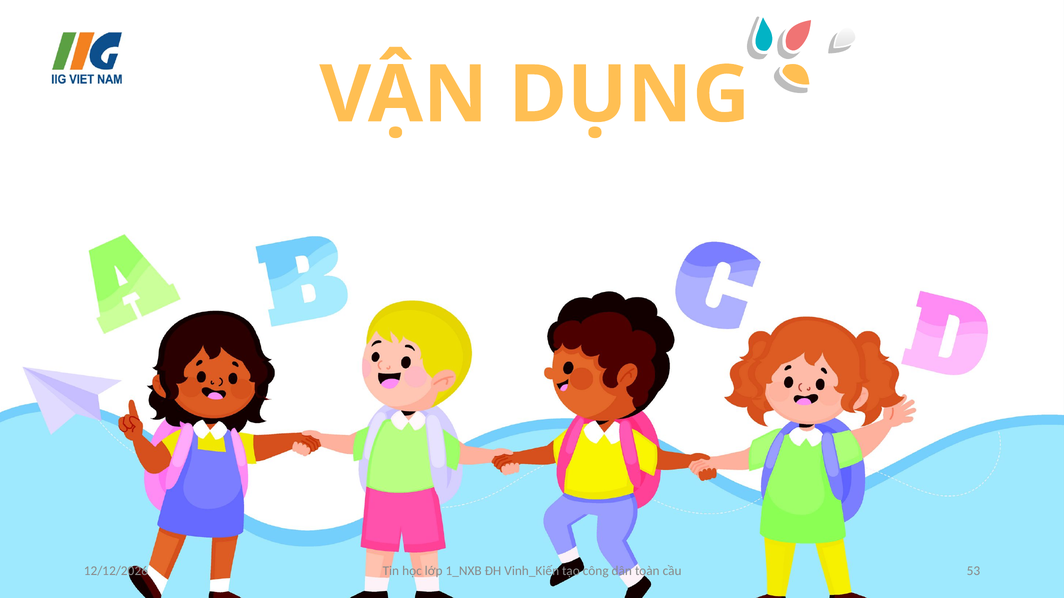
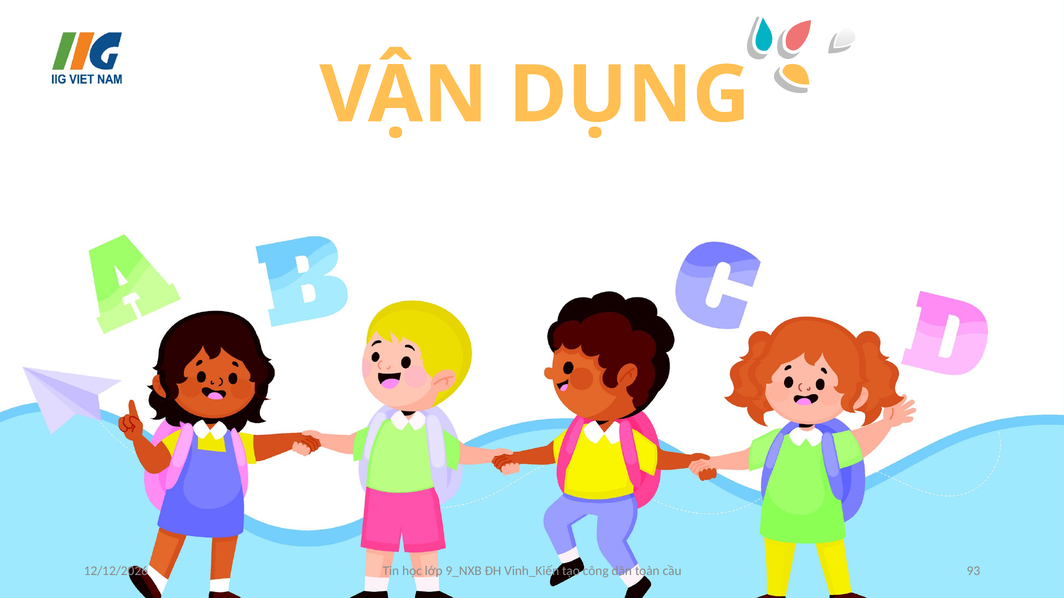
1_NXB: 1_NXB -> 9_NXB (464, 571)
53: 53 -> 93 (973, 571)
